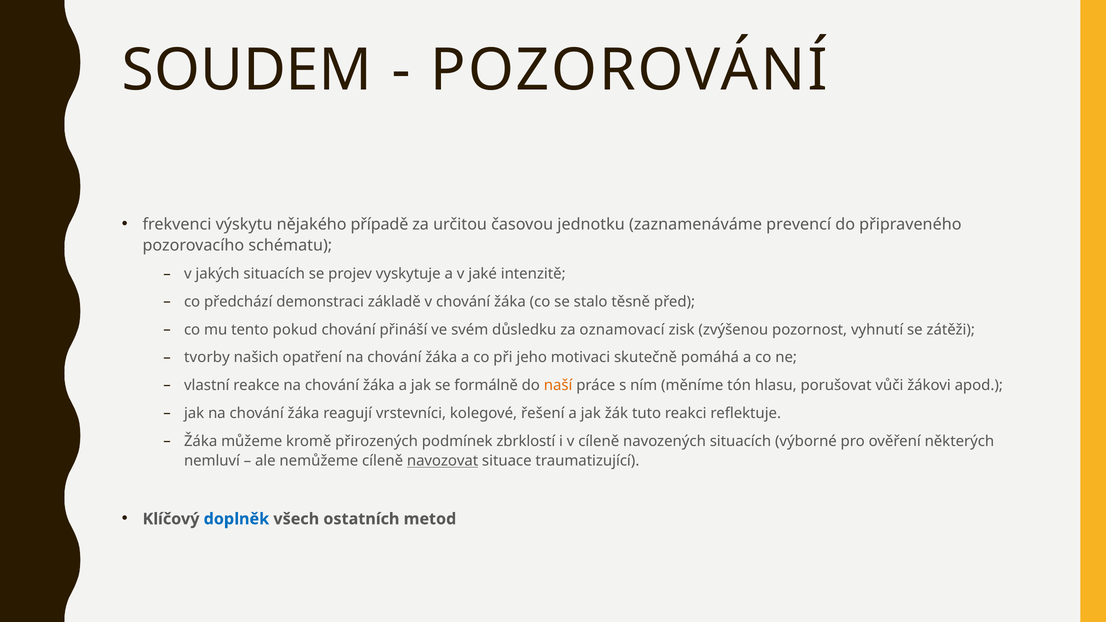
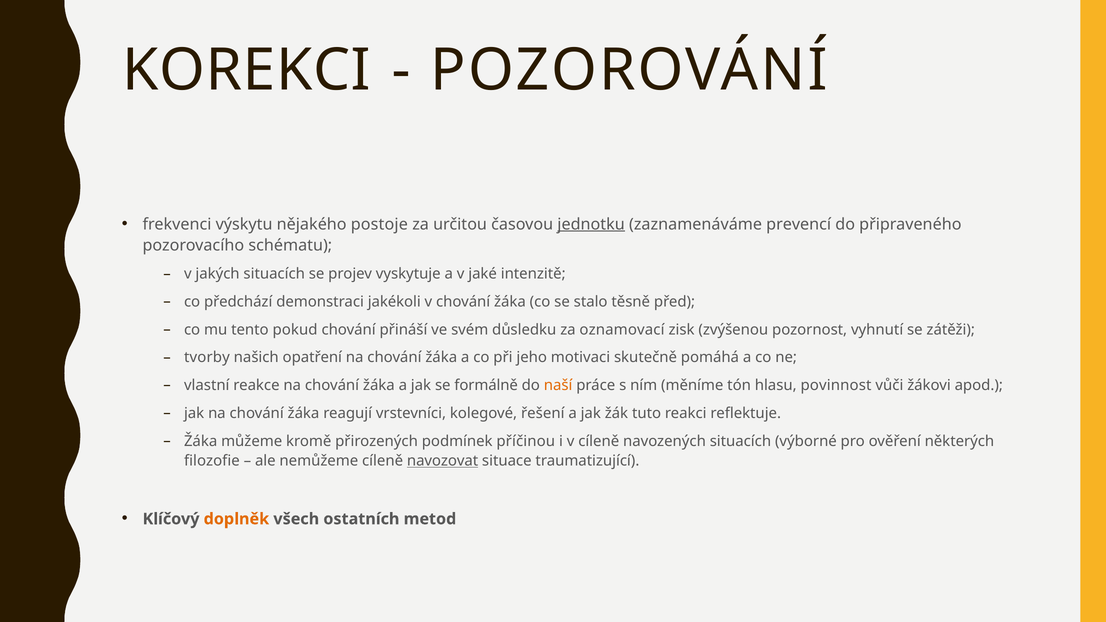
SOUDEM: SOUDEM -> KOREKCI (247, 70)
případě: případě -> postoje (379, 224)
jednotku underline: none -> present (591, 224)
základě: základě -> jakékoli (394, 302)
porušovat: porušovat -> povinnost (836, 385)
zbrklostí: zbrklostí -> příčinou (526, 441)
nemluví: nemluví -> filozofie (212, 461)
doplněk colour: blue -> orange (236, 519)
